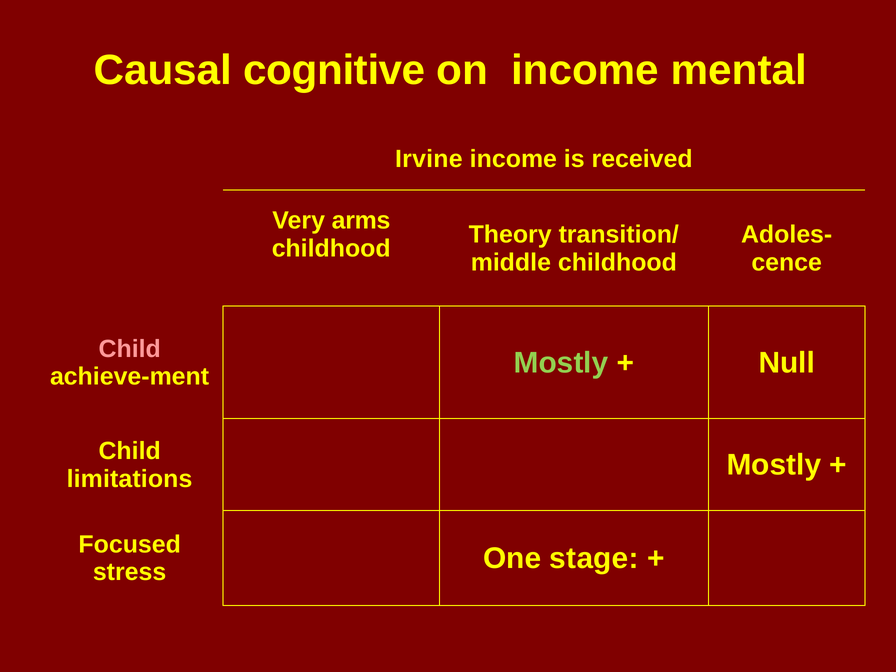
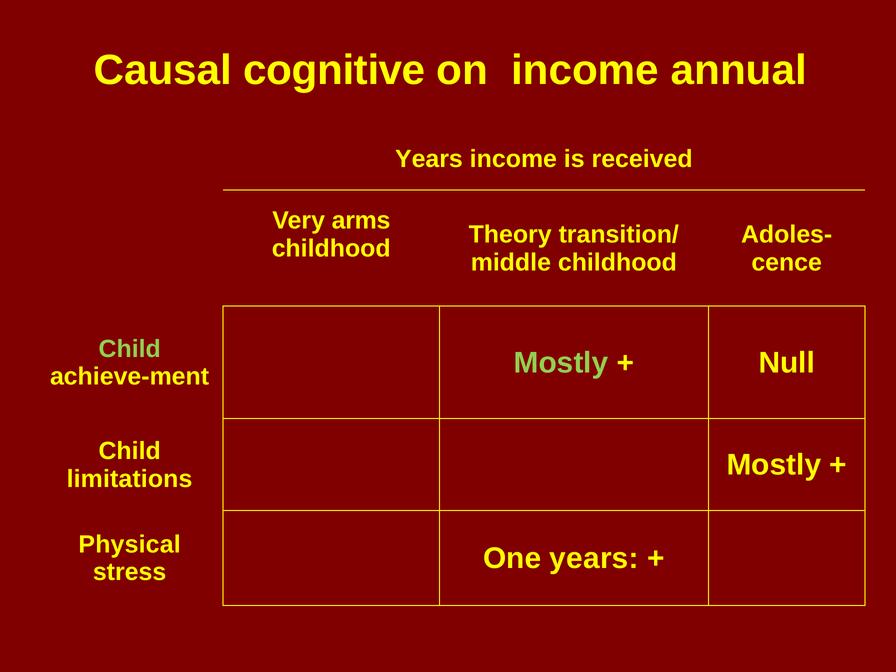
mental: mental -> annual (739, 70)
Irvine: Irvine -> Years (429, 159)
Child colour: pink -> light green (130, 349)
Focused: Focused -> Physical (130, 544)
One stage: stage -> years (594, 558)
